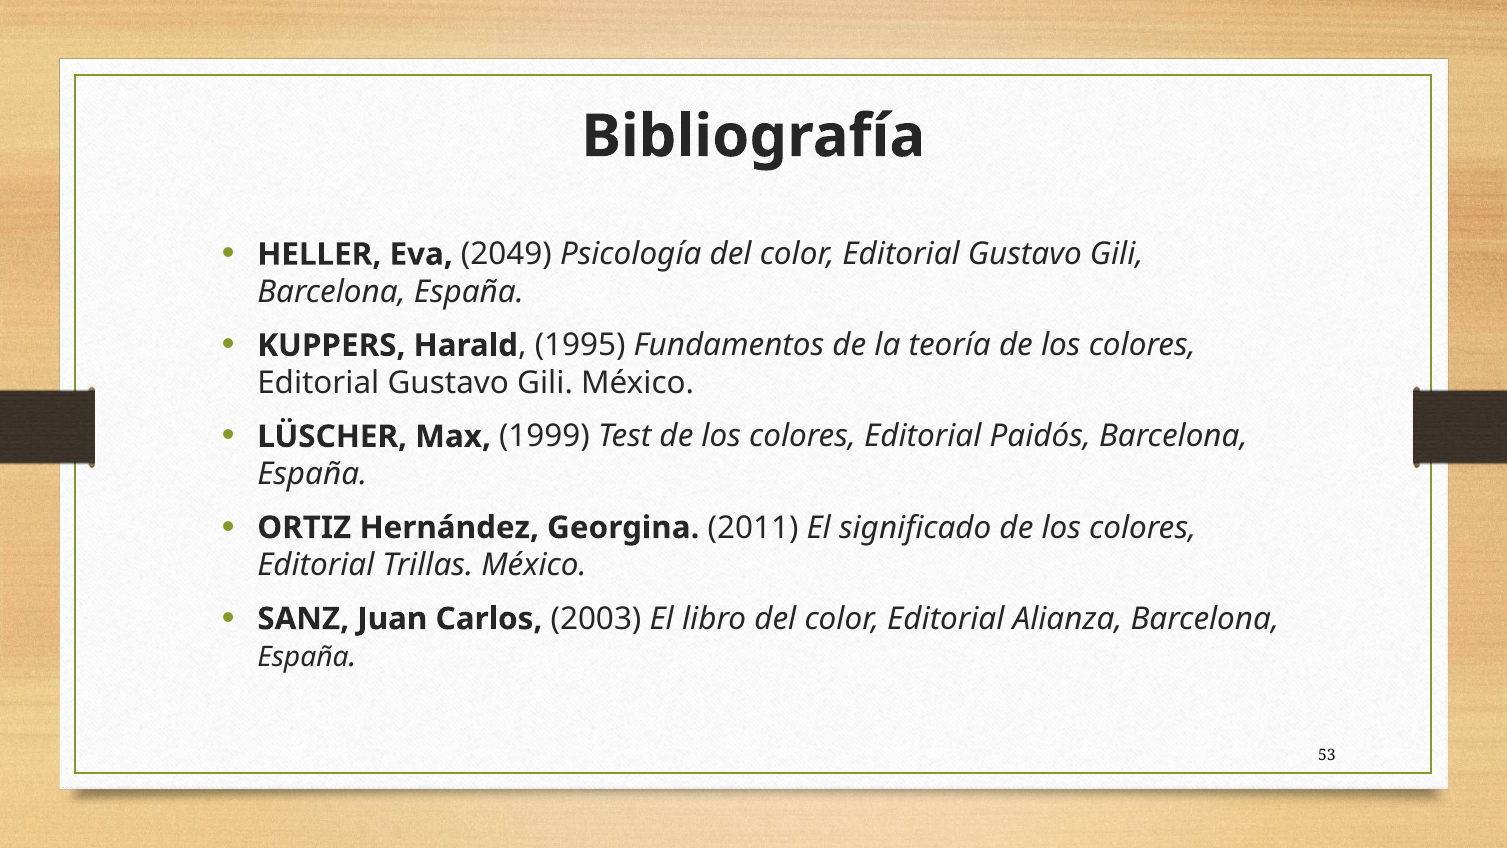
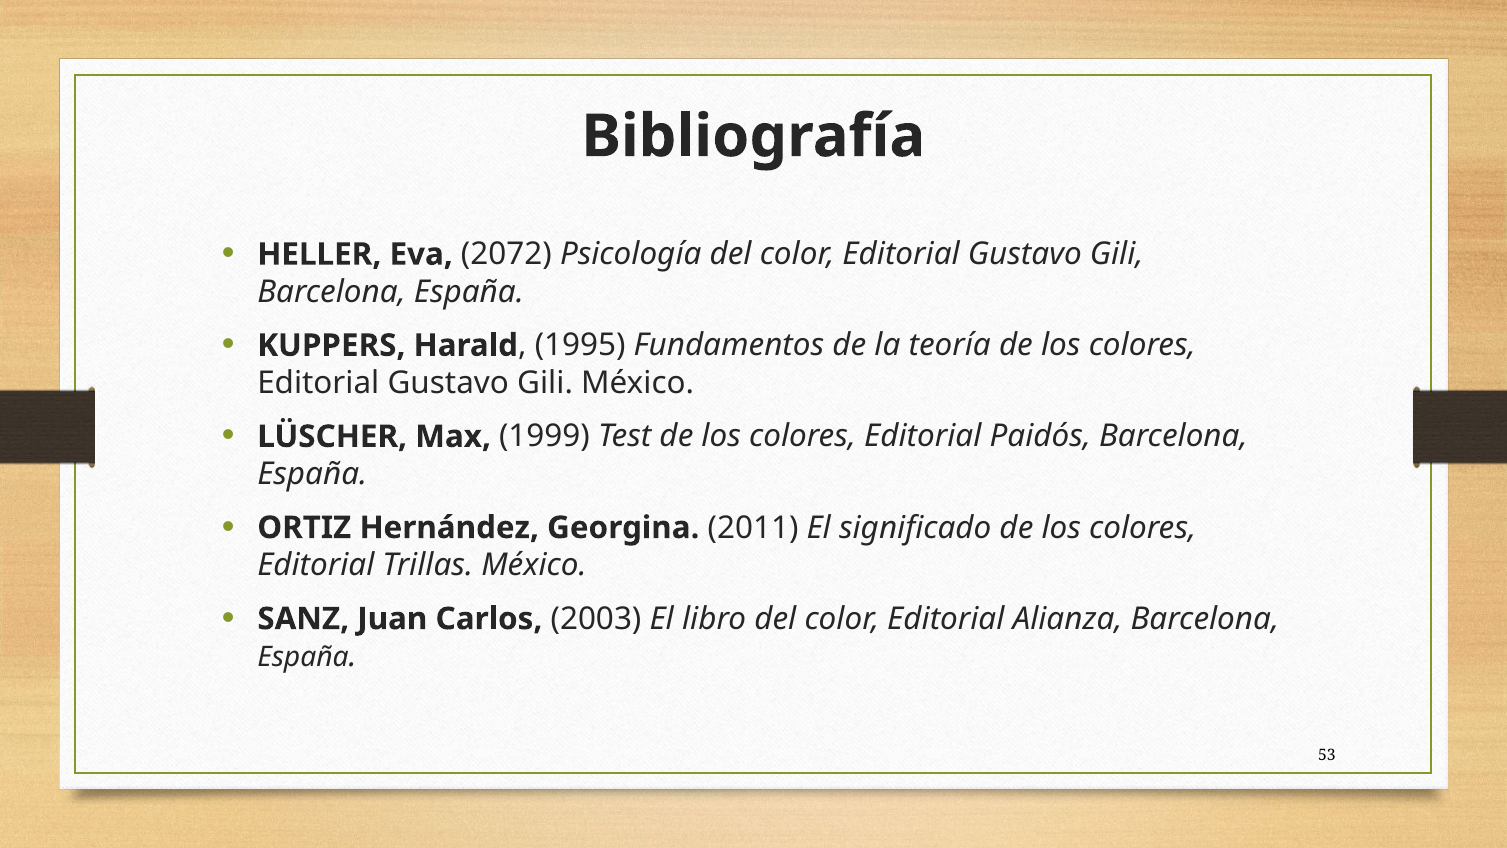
2049: 2049 -> 2072 (506, 254)
